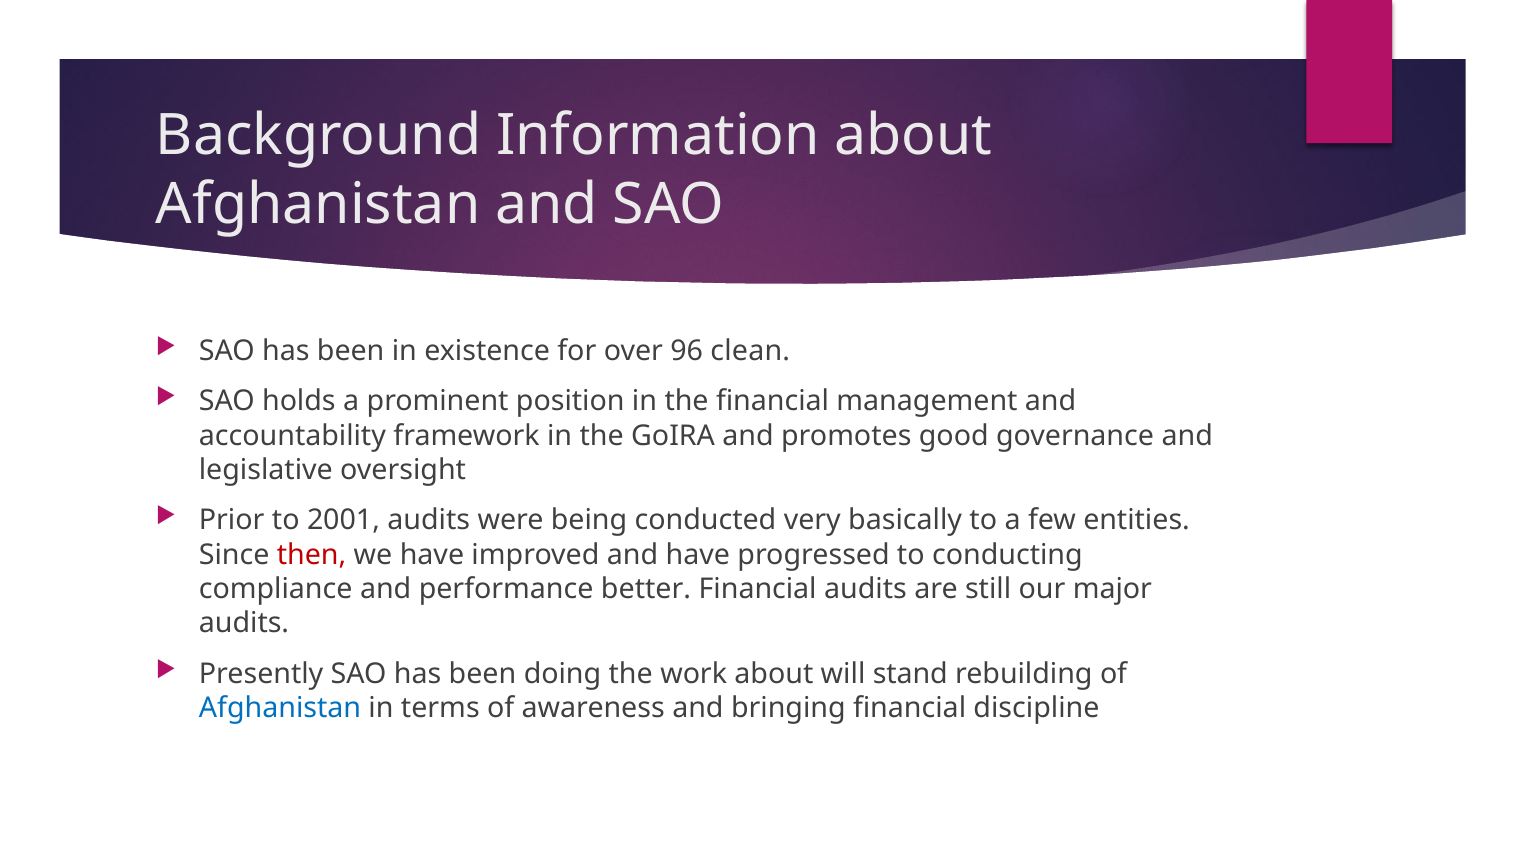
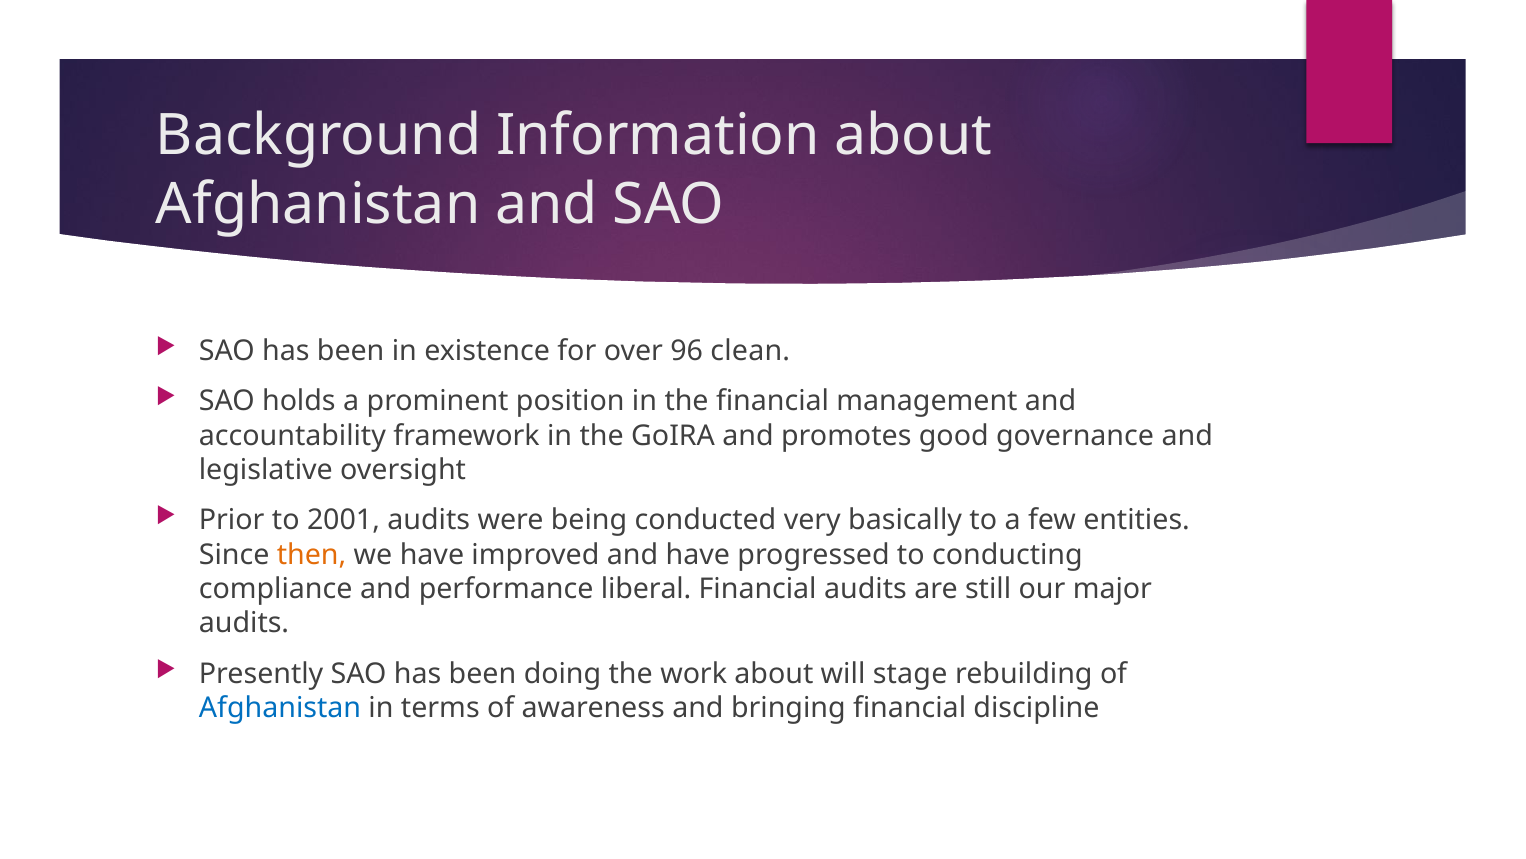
then colour: red -> orange (312, 554)
better: better -> liberal (646, 589)
stand: stand -> stage (910, 673)
